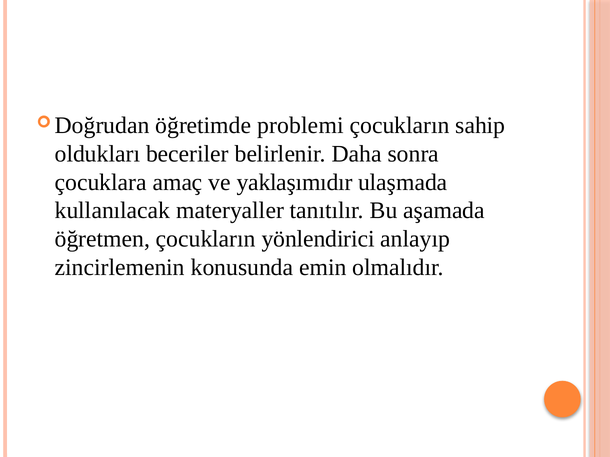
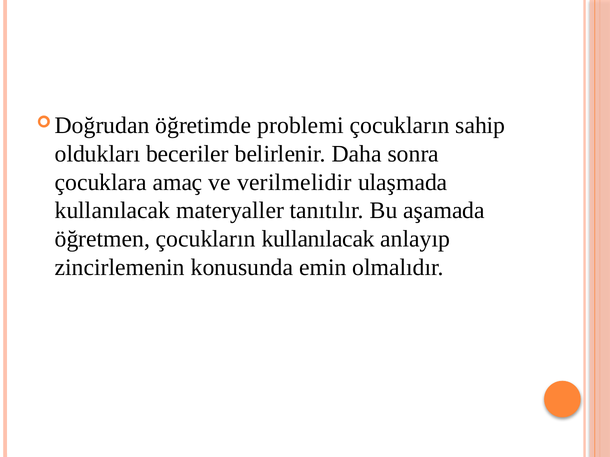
yaklaşımıdır: yaklaşımıdır -> verilmelidir (294, 182)
çocukların yönlendirici: yönlendirici -> kullanılacak (318, 239)
